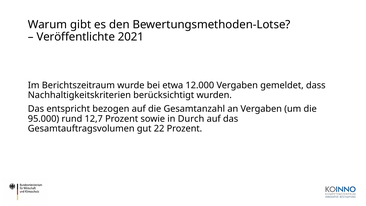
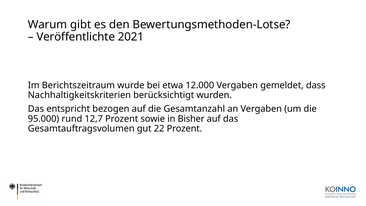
Durch: Durch -> Bisher (191, 119)
